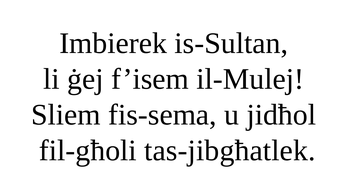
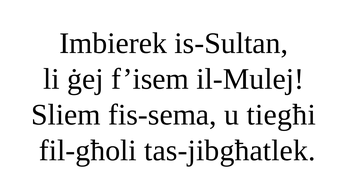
jidħol: jidħol -> tiegħi (281, 115)
